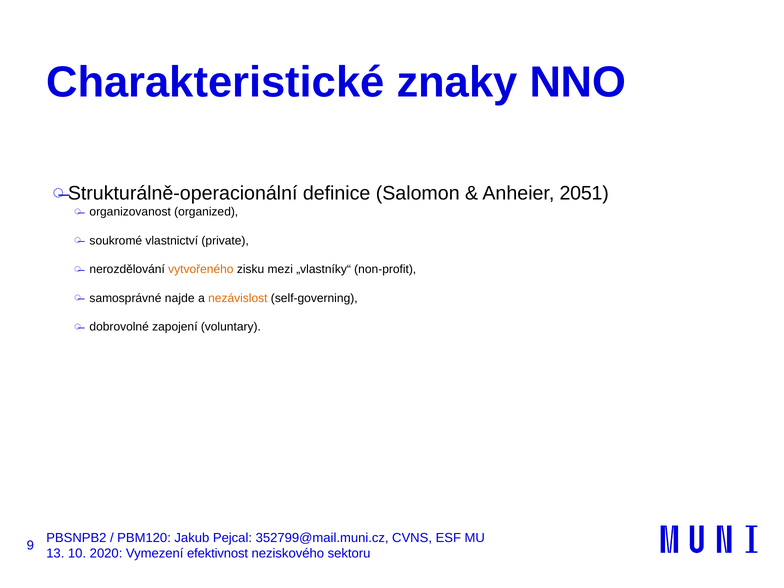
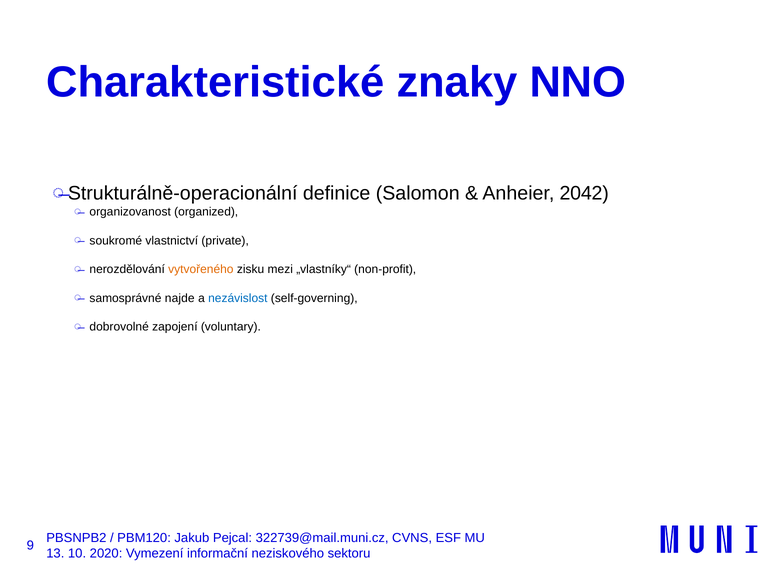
2051: 2051 -> 2042 (584, 193)
nezávislost colour: orange -> blue (238, 298)
352799@mail.muni.cz: 352799@mail.muni.cz -> 322739@mail.muni.cz (322, 538)
efektivnost: efektivnost -> informační (218, 553)
